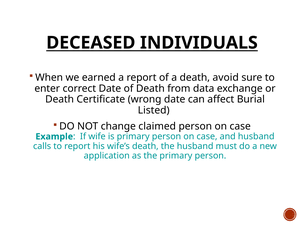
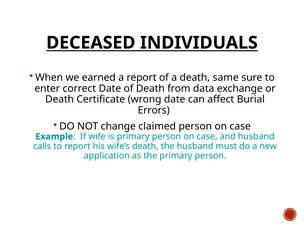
avoid: avoid -> same (226, 77)
Listed: Listed -> Errors (154, 110)
